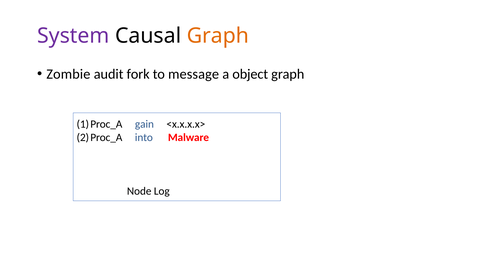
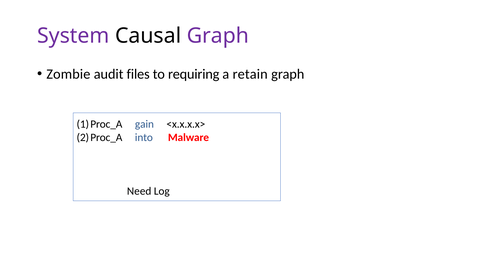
Graph colour: orange -> purple (218, 36)
fork: fork -> files (138, 74)
message: message -> requiring (194, 74)
object: object -> retain (250, 74)
Node: Node -> Need (139, 191)
